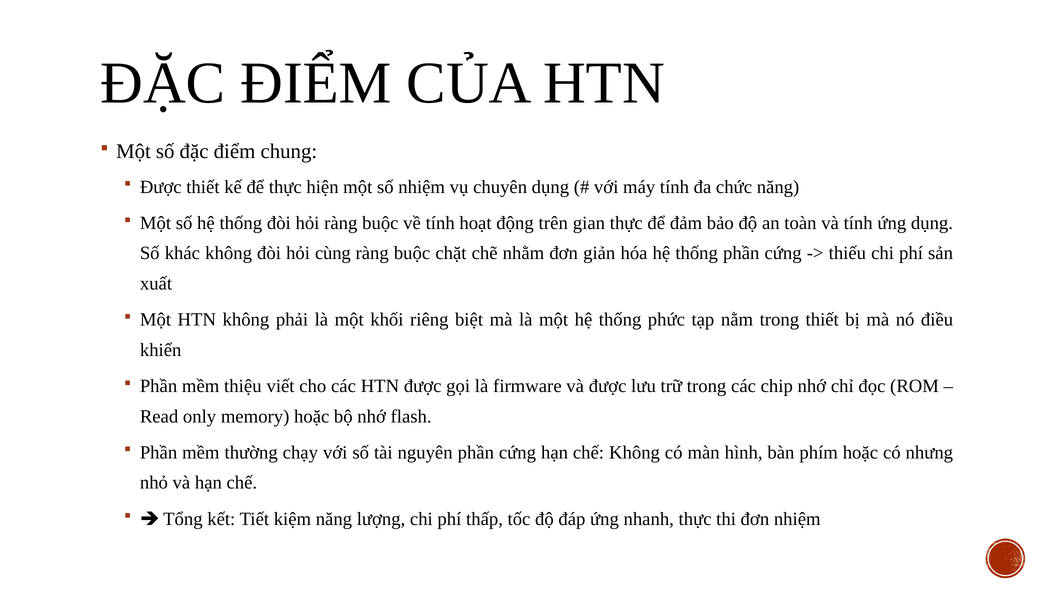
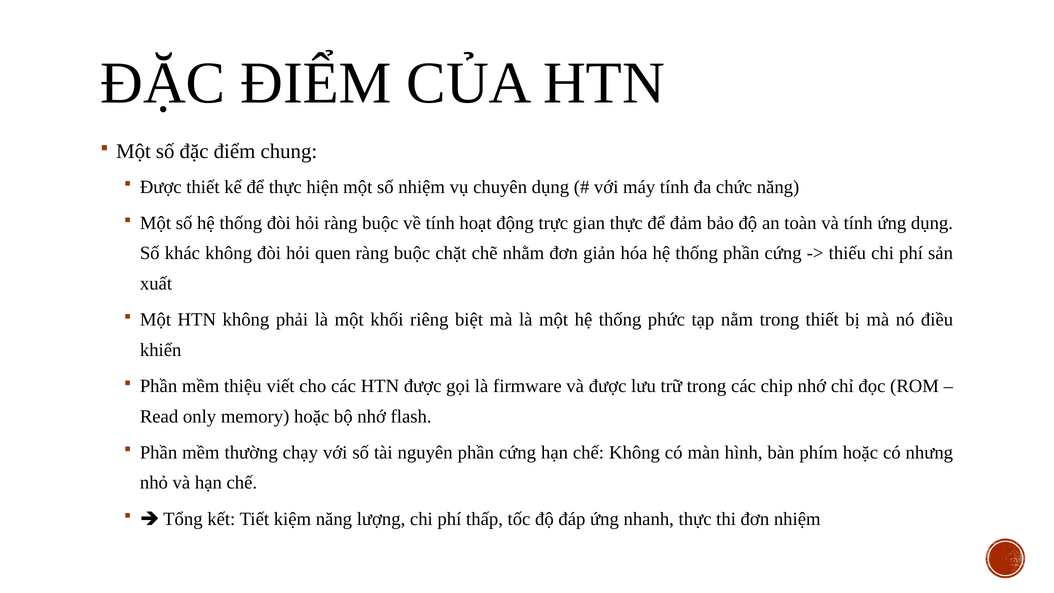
trên: trên -> trực (553, 223)
cùng: cùng -> quen (333, 253)
